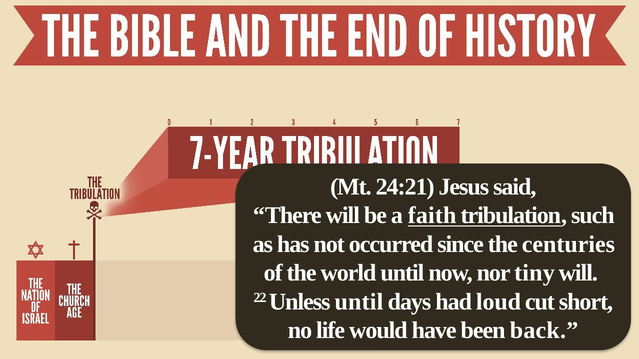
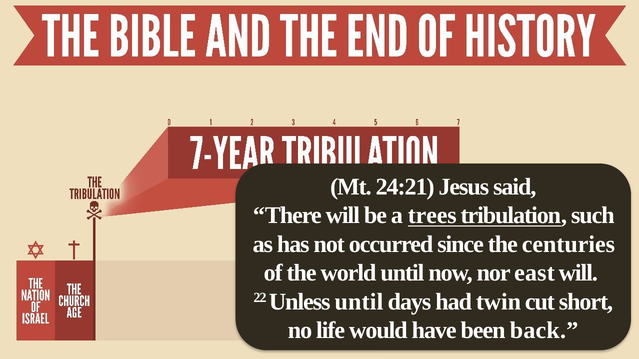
faith: faith -> trees (432, 216)
tiny: tiny -> east (534, 273)
loud: loud -> twin (498, 302)
